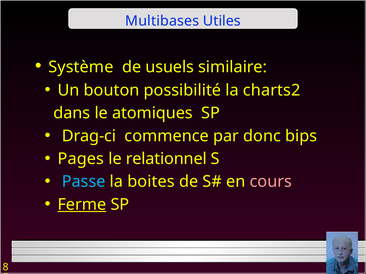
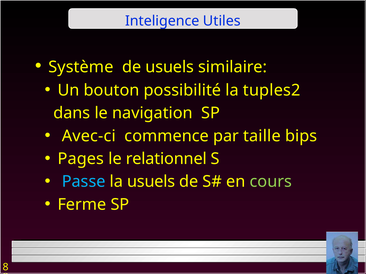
Multibases: Multibases -> Inteligence (162, 21)
charts2: charts2 -> tuples2 (272, 90)
atomiques: atomiques -> navigation (152, 113)
Drag-ci: Drag-ci -> Avec-ci (89, 136)
donc: donc -> taille (262, 136)
la boites: boites -> usuels (151, 182)
cours colour: pink -> light green (271, 182)
Ferme underline: present -> none (82, 205)
